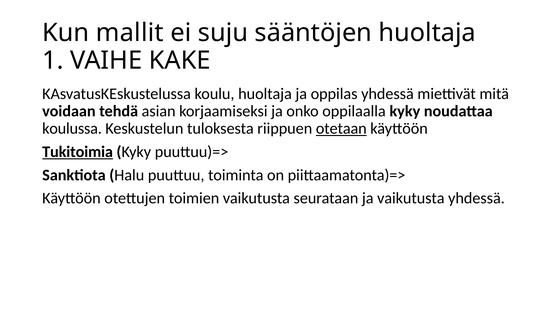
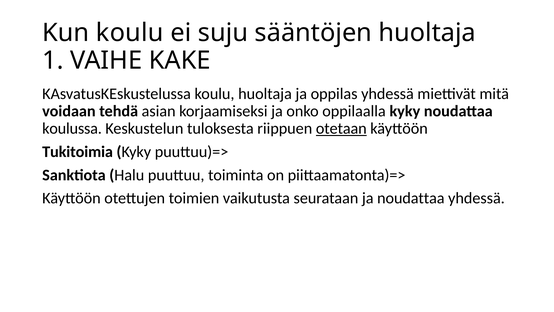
Kun mallit: mallit -> koulu (130, 33)
Tukitoimia underline: present -> none (78, 152)
ja vaikutusta: vaikutusta -> noudattaa (411, 198)
